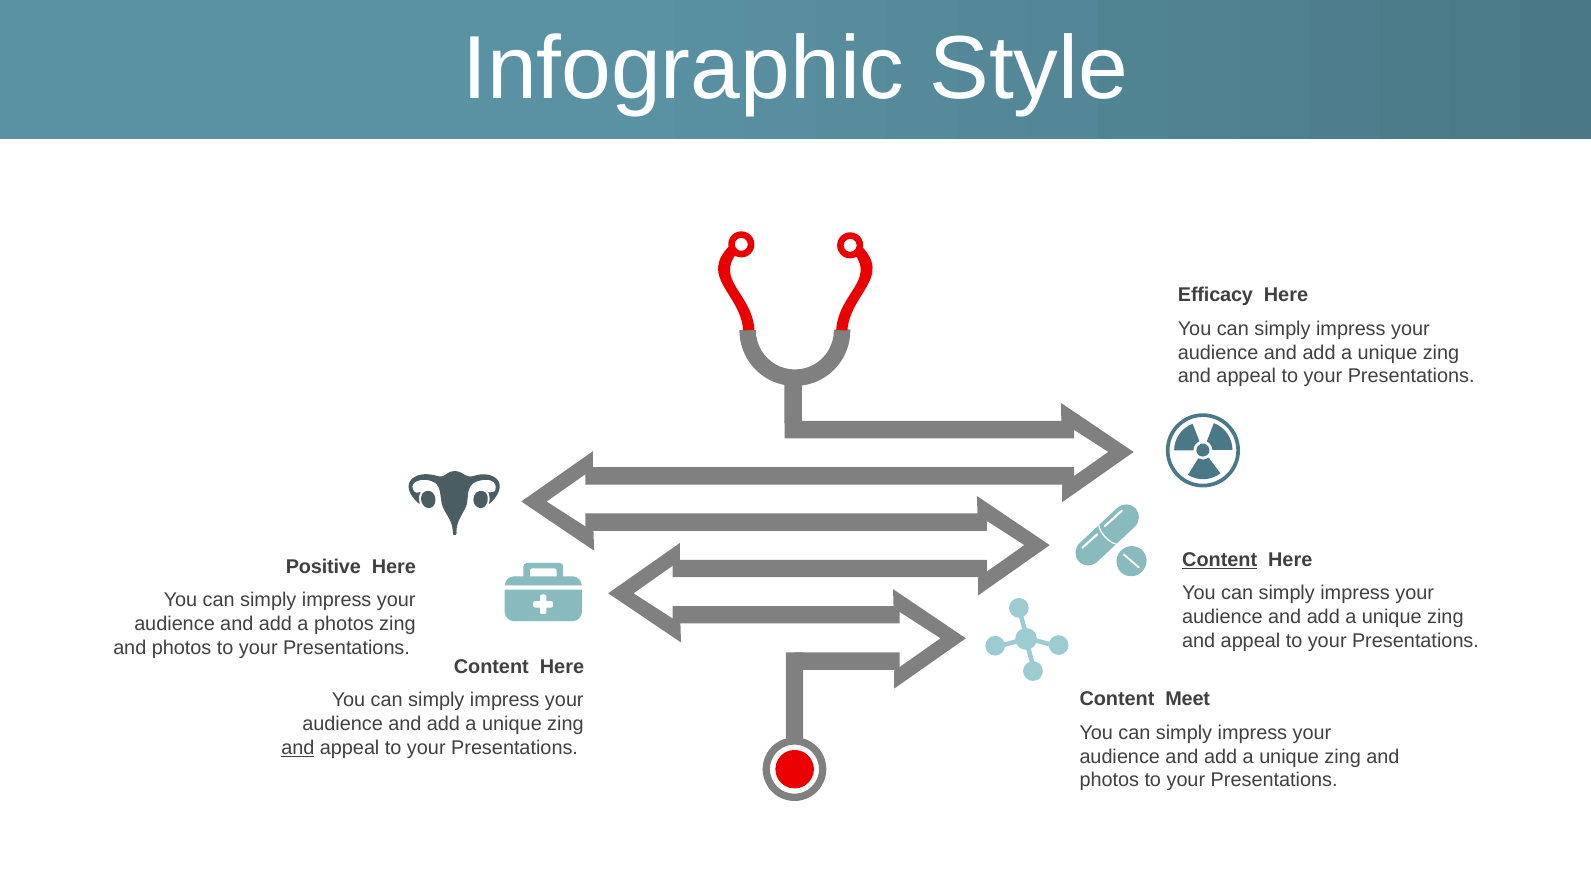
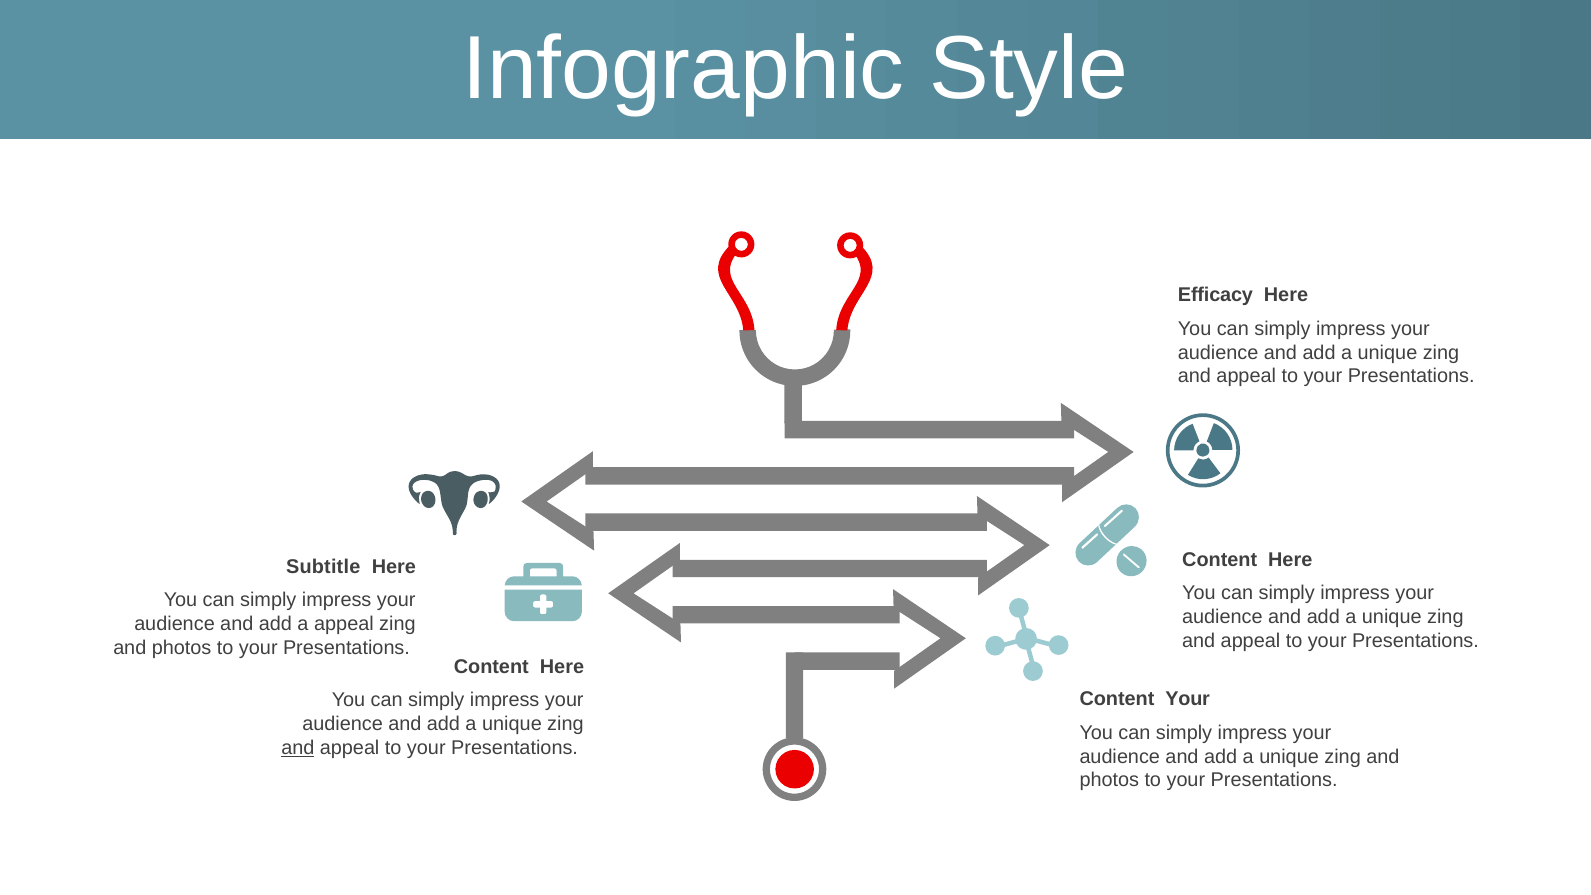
Content underline: present -> none (1220, 560)
Positive: Positive -> Subtitle (323, 567)
a photos: photos -> appeal (344, 624)
Content Meet: Meet -> Your (1188, 699)
